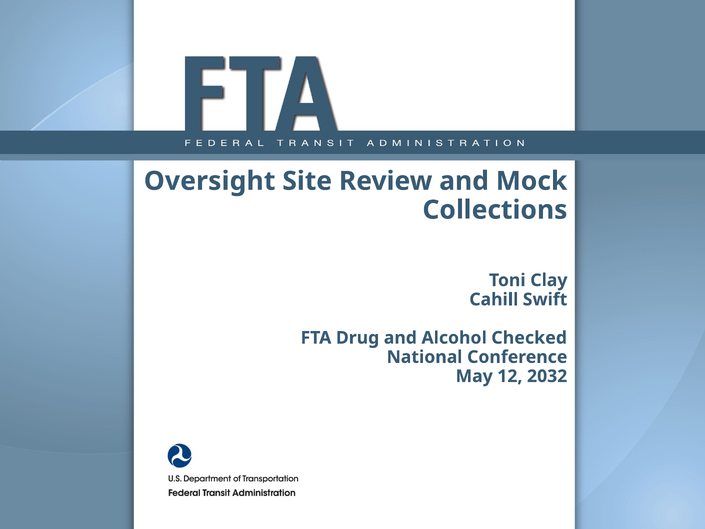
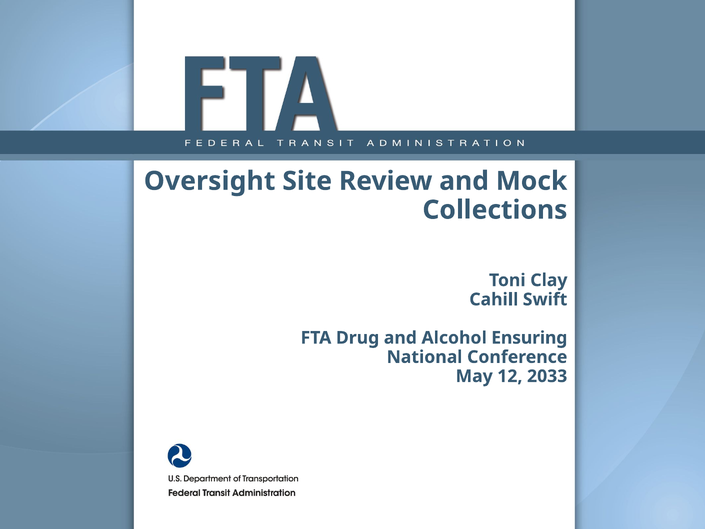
Checked: Checked -> Ensuring (529, 338)
2032: 2032 -> 2033 (547, 376)
